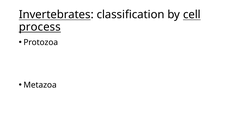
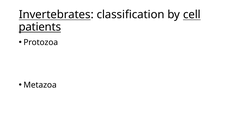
process: process -> patients (40, 27)
